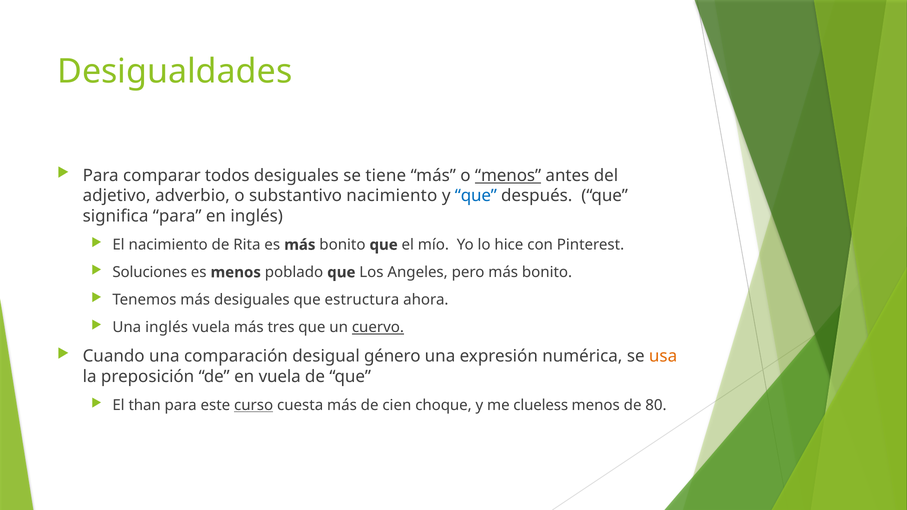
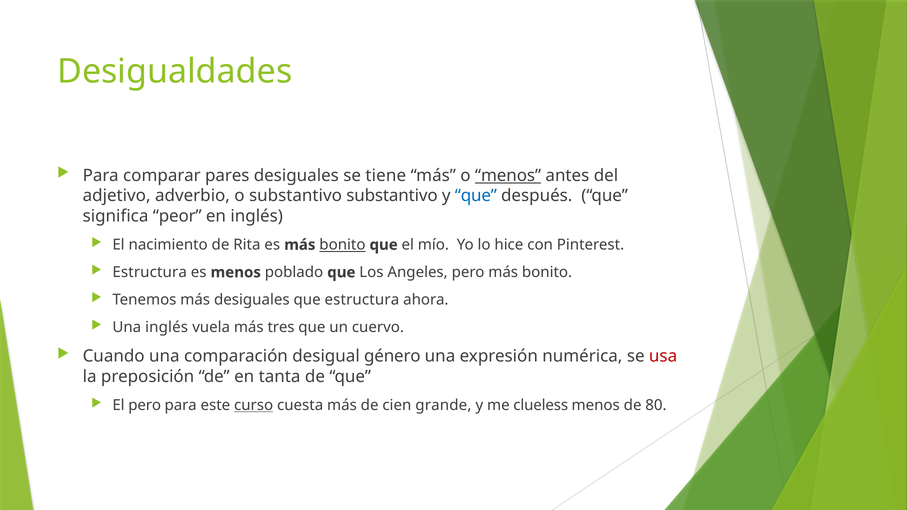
todos: todos -> pares (227, 176)
substantivo nacimiento: nacimiento -> substantivo (392, 196)
significa para: para -> peor (177, 216)
bonito underline: none -> present (342, 245)
Soluciones: Soluciones -> Estructura (150, 272)
cuervo underline: present -> none (378, 328)
usa colour: orange -> red (663, 356)
en vuela: vuela -> tanta (280, 377)
El than: than -> pero (145, 405)
choque: choque -> grande (443, 405)
